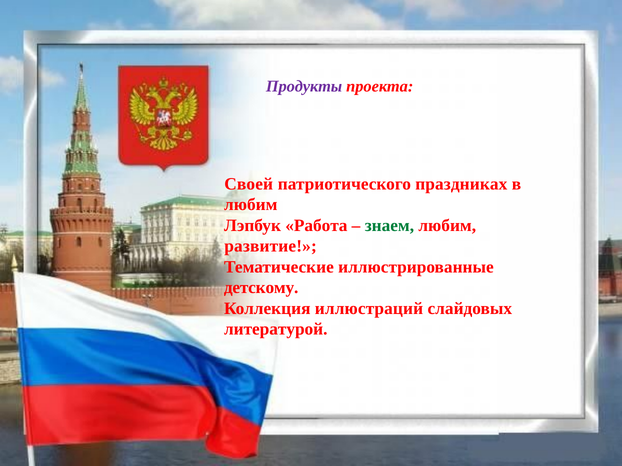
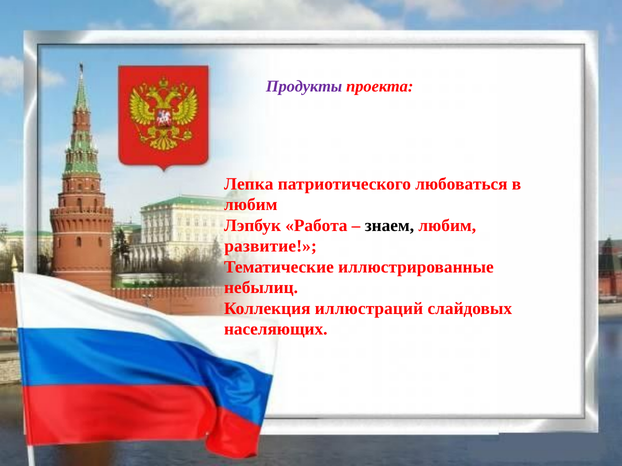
Своей: Своей -> Лепка (249, 184)
праздниках: праздниках -> любоваться (461, 184)
знаем colour: green -> black (389, 226)
детскому: детскому -> небылиц (261, 288)
литературой: литературой -> населяющих (276, 329)
